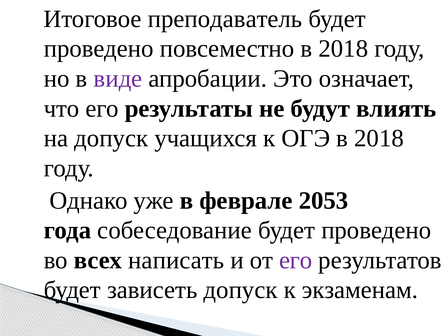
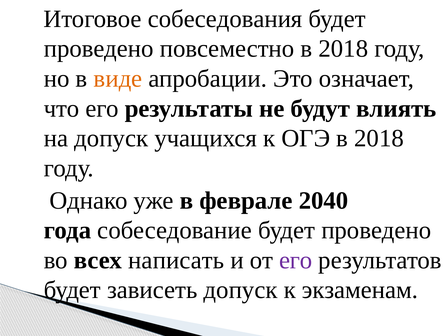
преподаватель: преподаватель -> собеседования (225, 19)
виде colour: purple -> orange (118, 79)
2053: 2053 -> 2040 (324, 201)
